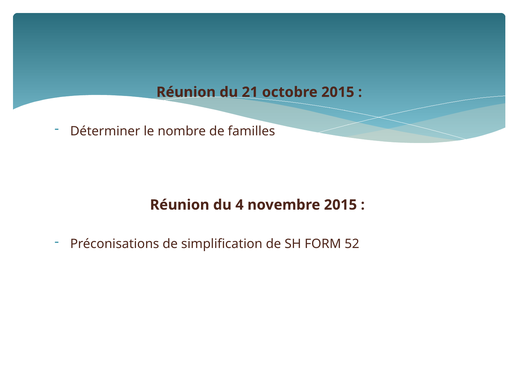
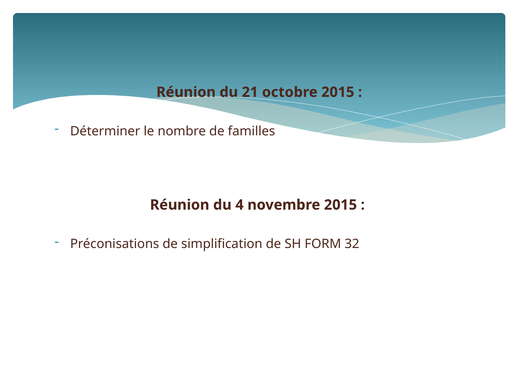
52: 52 -> 32 (352, 244)
